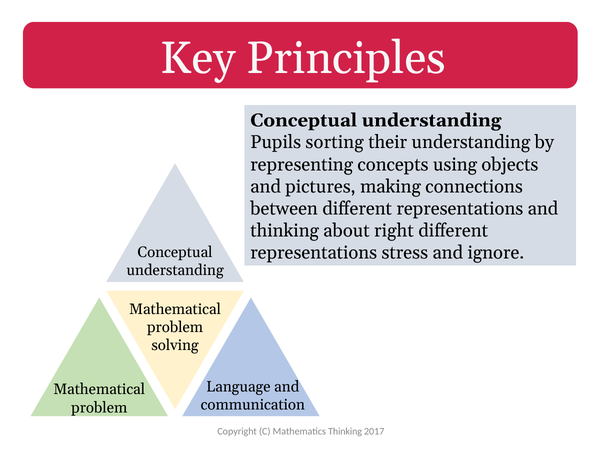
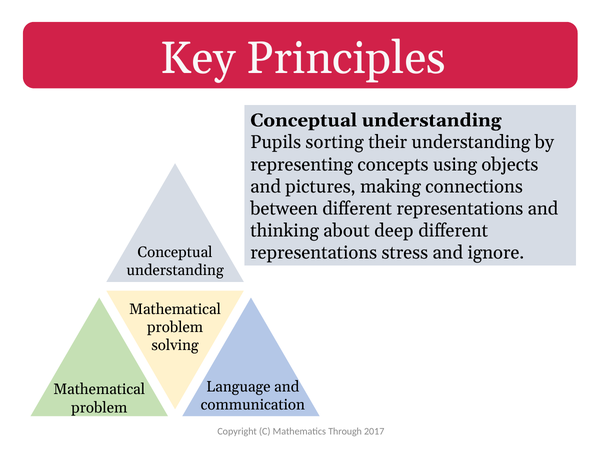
right: right -> deep (394, 230)
Mathematics Thinking: Thinking -> Through (345, 431)
